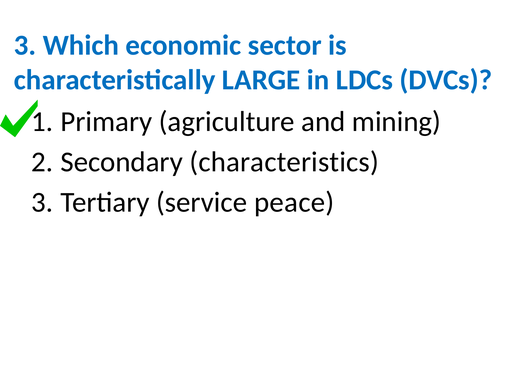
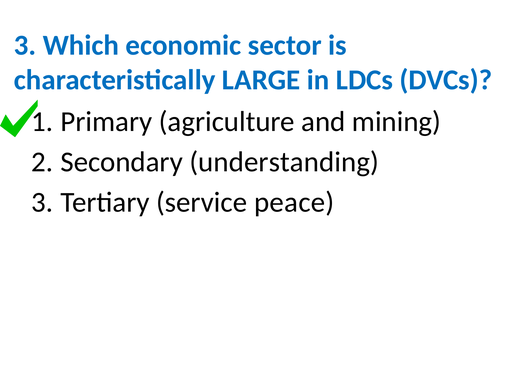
characteristics: characteristics -> understanding (284, 162)
